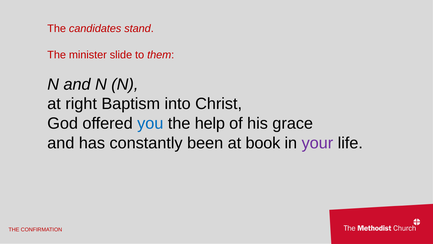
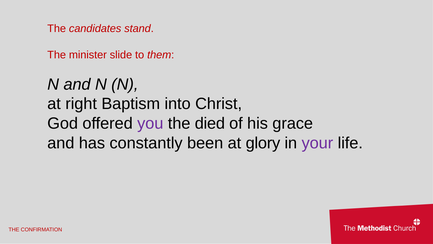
you colour: blue -> purple (150, 123)
help: help -> died (210, 123)
book: book -> glory (263, 143)
